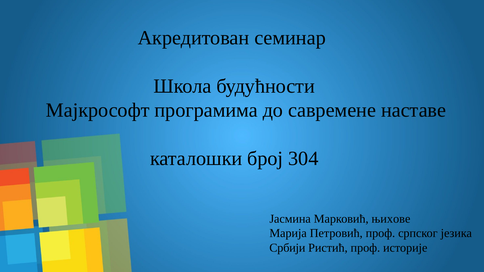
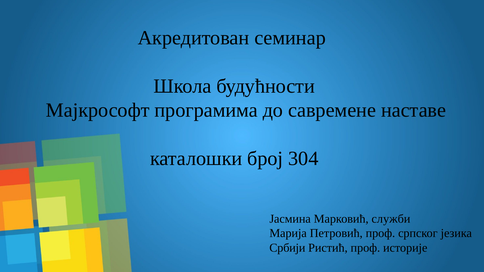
њихове: њихове -> служби (391, 219)
